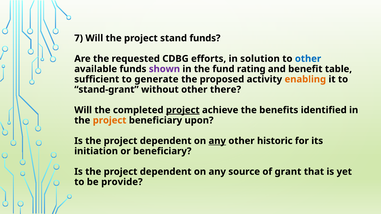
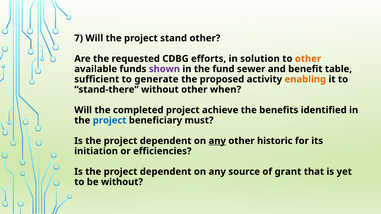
stand funds: funds -> other (205, 38)
other colour: blue -> orange (308, 59)
rating: rating -> sewer (251, 69)
stand-grant: stand-grant -> stand-there (106, 90)
there: there -> when (226, 90)
project underline: present -> none (183, 110)
project colour: orange -> blue (110, 120)
upon: upon -> must (199, 120)
or beneficiary: beneficiary -> efficiencies (162, 151)
be provide: provide -> without (122, 182)
